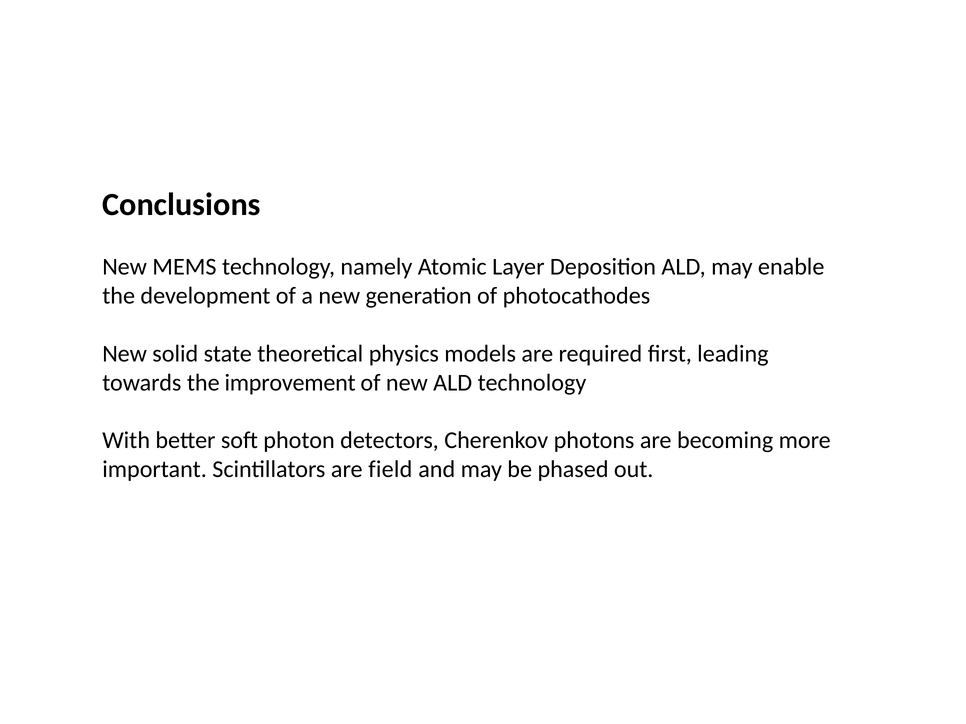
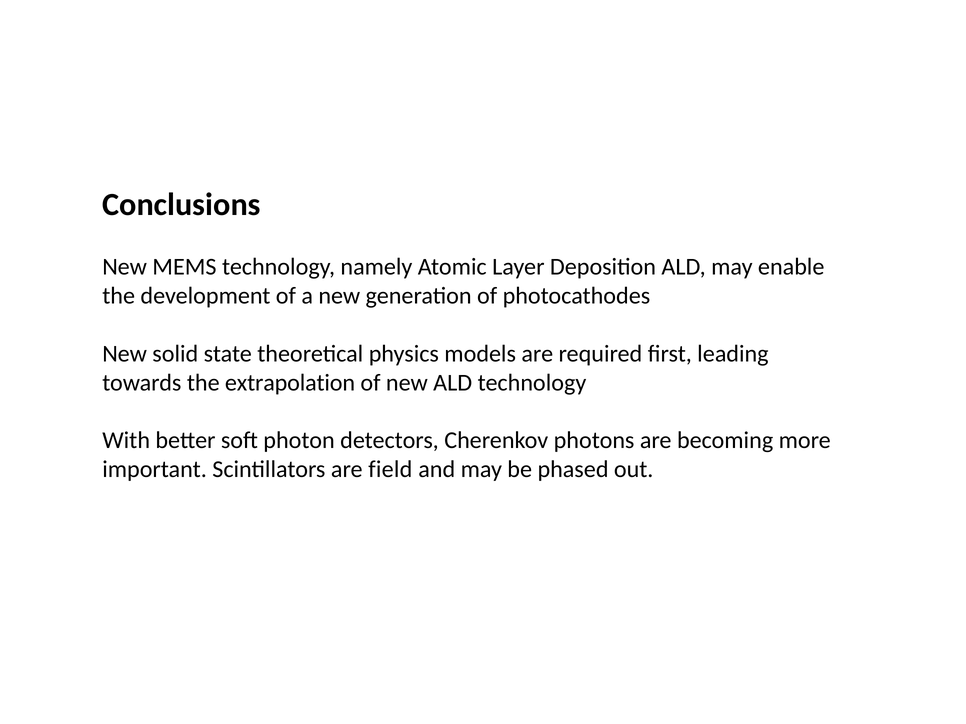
improvement: improvement -> extrapolation (290, 383)
